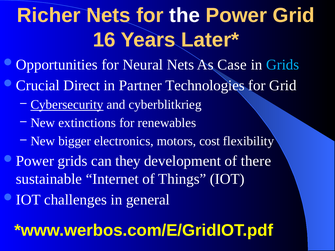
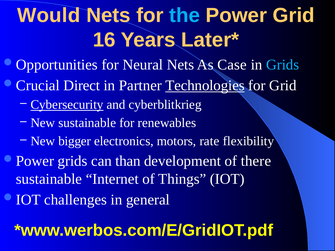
Richer: Richer -> Would (49, 15)
the colour: white -> light blue (185, 15)
Technologies underline: none -> present (205, 86)
New extinctions: extinctions -> sustainable (87, 123)
cost: cost -> rate (209, 141)
they: they -> than (128, 161)
